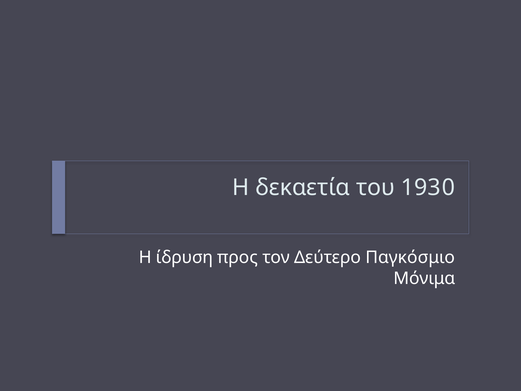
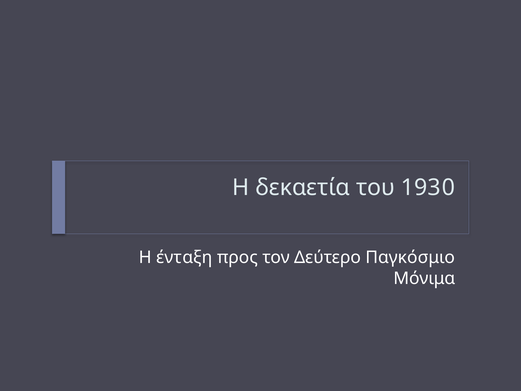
ίδρυση: ίδρυση -> ένταξη (184, 257)
